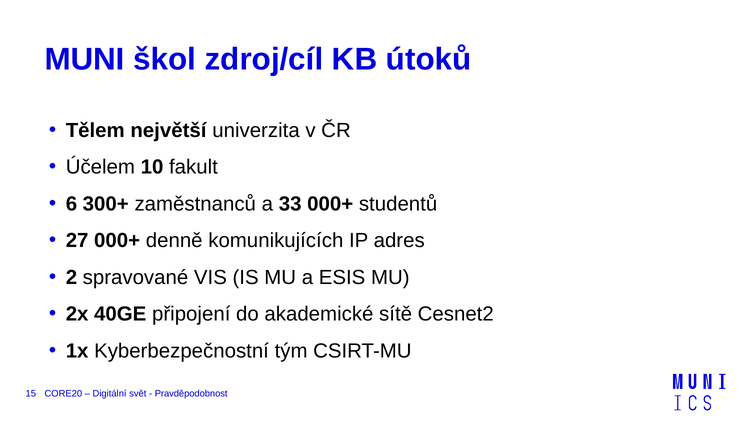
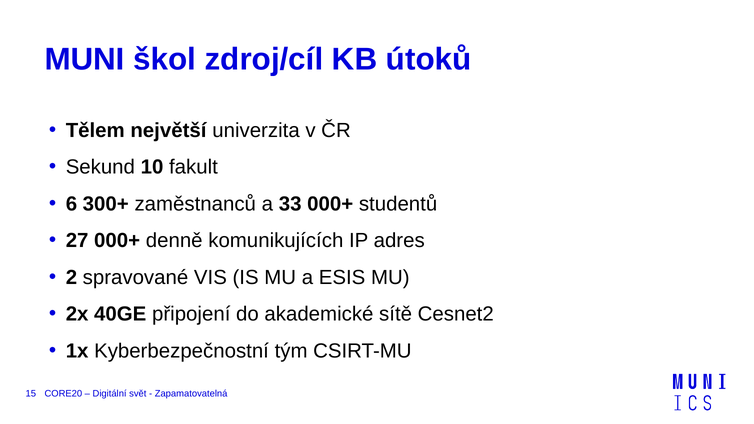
Účelem: Účelem -> Sekund (100, 167)
Pravděpodobnost: Pravděpodobnost -> Zapamatovatelná (191, 394)
